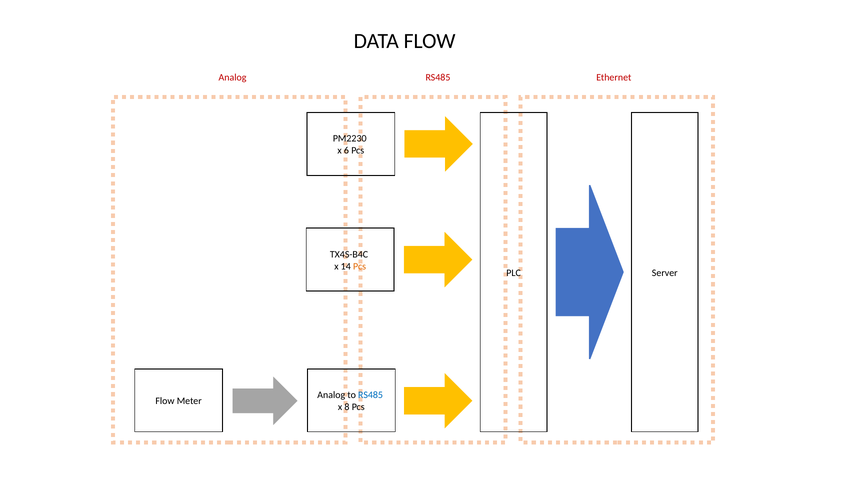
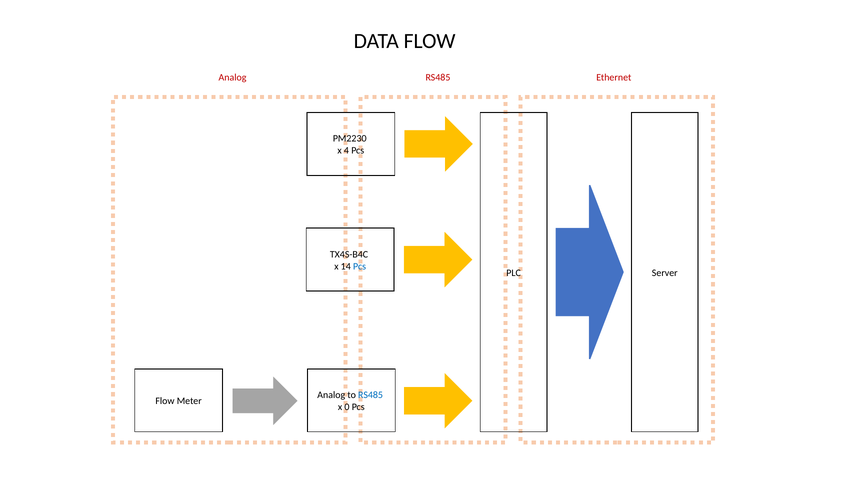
6: 6 -> 4 (346, 151)
Pcs colour: orange -> blue (360, 266)
8: 8 -> 0 (347, 407)
